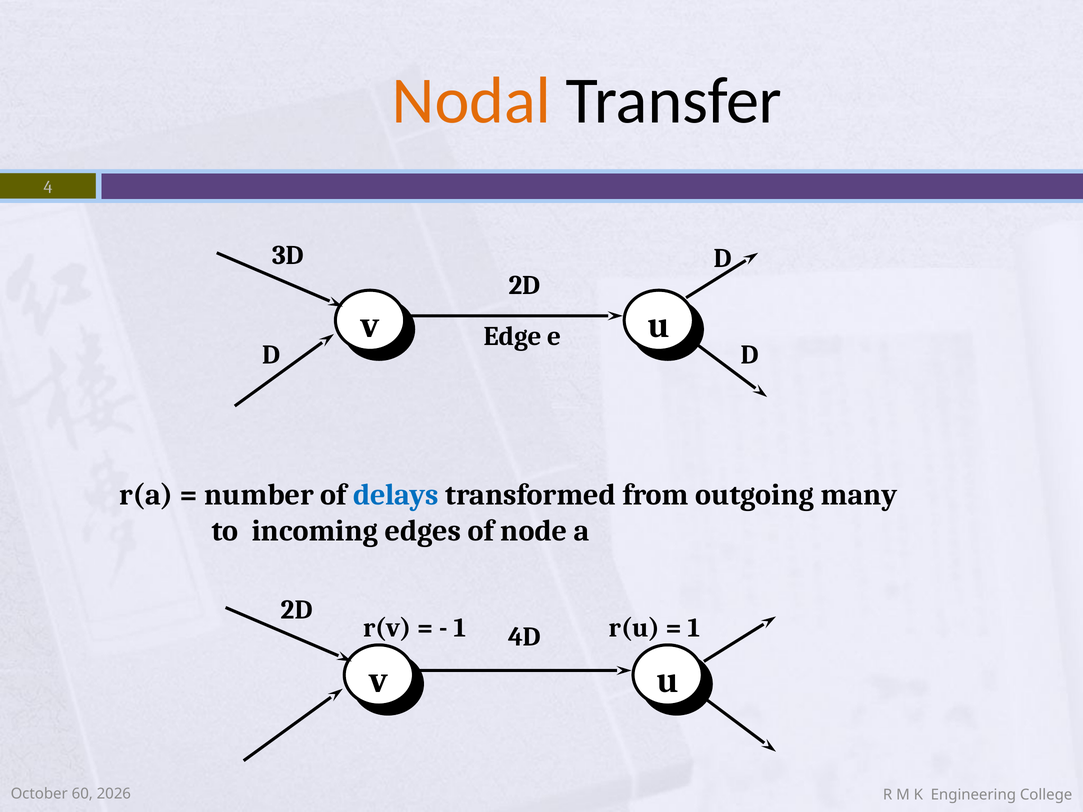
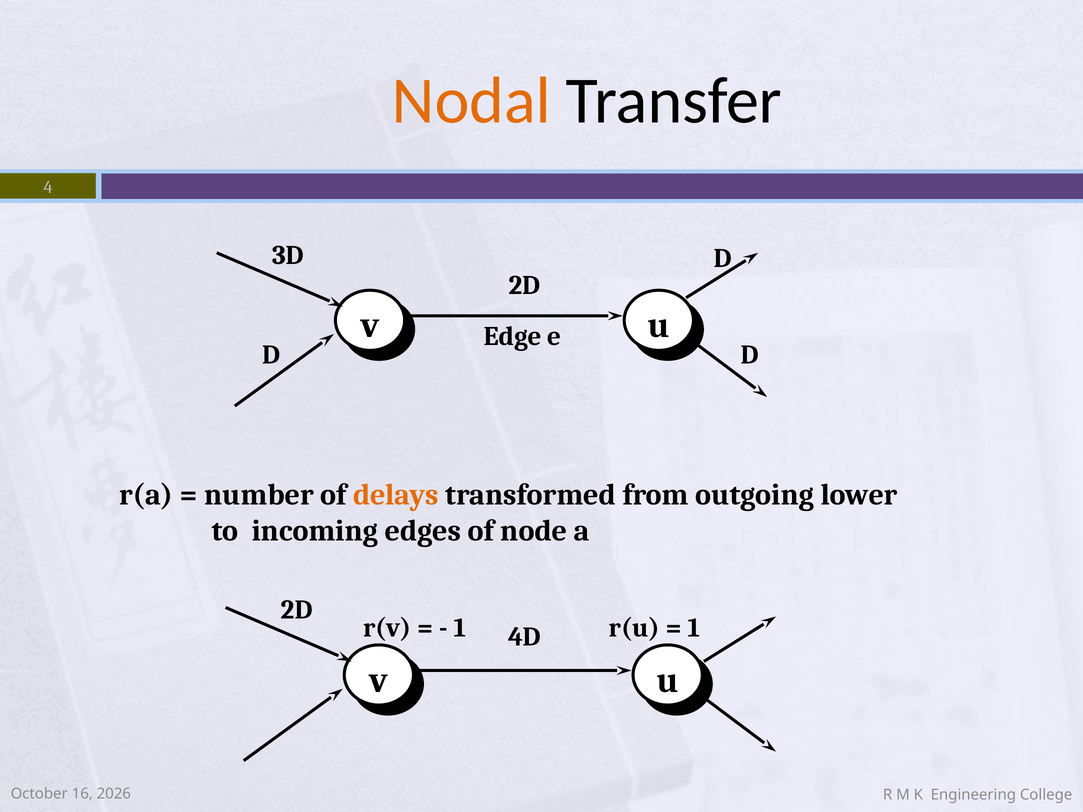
delays colour: blue -> orange (396, 495)
many: many -> lower (859, 495)
60: 60 -> 16 (82, 794)
